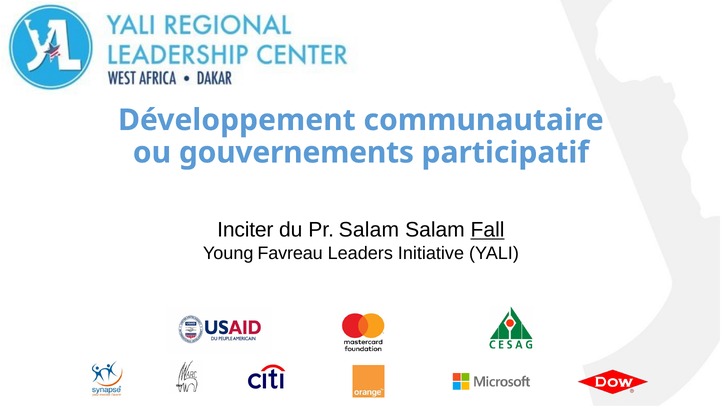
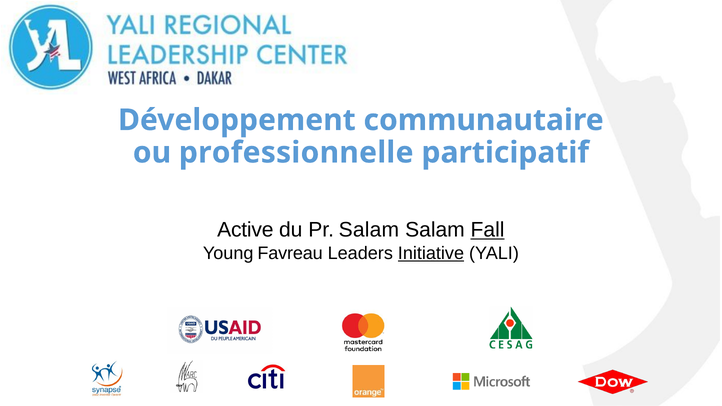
gouvernements: gouvernements -> professionnelle (296, 153)
Inciter: Inciter -> Active (245, 230)
Initiative underline: none -> present (431, 253)
